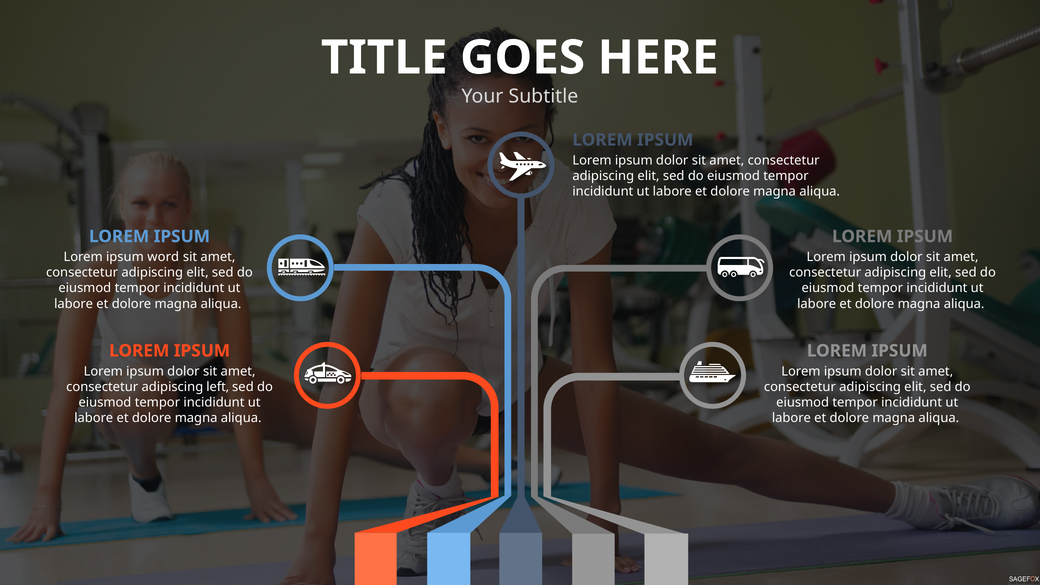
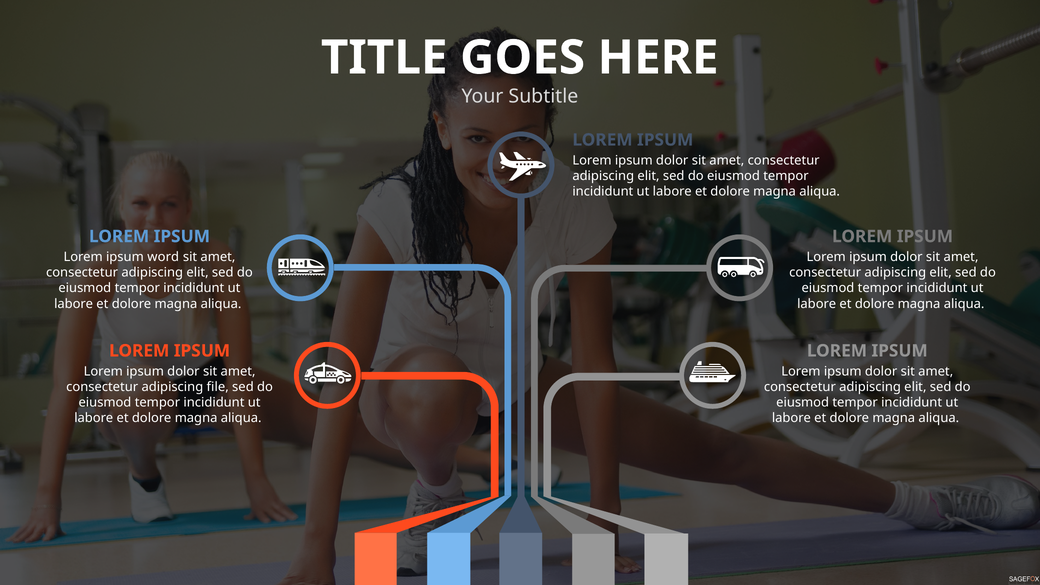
left: left -> file (218, 387)
